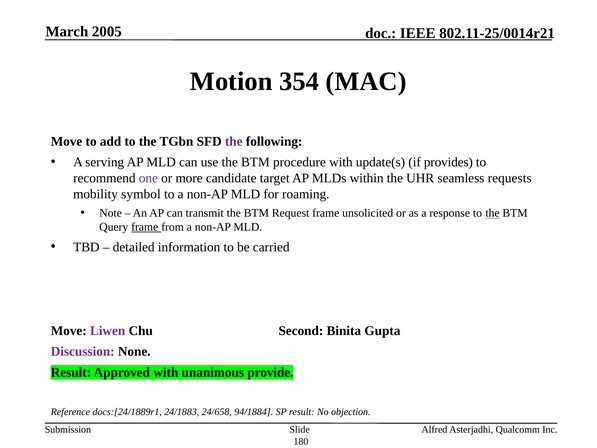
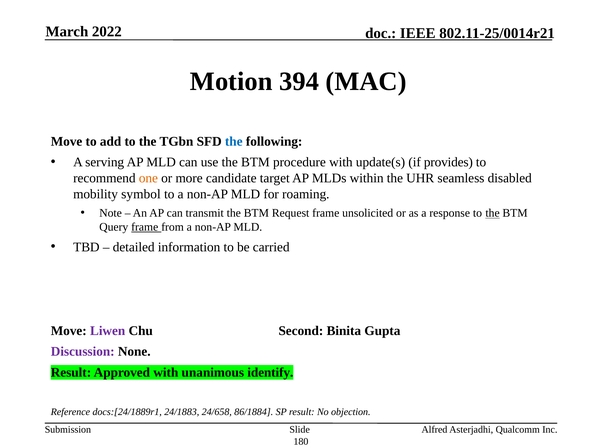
2005: 2005 -> 2022 (107, 32)
354: 354 -> 394 (299, 81)
the colour: purple -> blue (234, 141)
one colour: purple -> orange (148, 178)
requests: requests -> disabled (510, 178)
provide: provide -> identify (270, 372)
94/1884: 94/1884 -> 86/1884 (254, 412)
